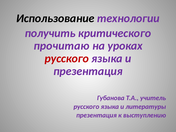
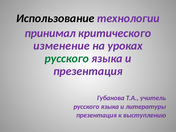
получить: получить -> принимал (50, 33)
прочитаю: прочитаю -> изменение (61, 46)
русского colour: red -> green (67, 58)
